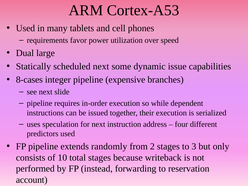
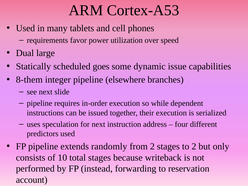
scheduled next: next -> goes (101, 66)
8-cases: 8-cases -> 8-them (29, 80)
expensive: expensive -> elsewhere (125, 80)
to 3: 3 -> 2 (194, 146)
